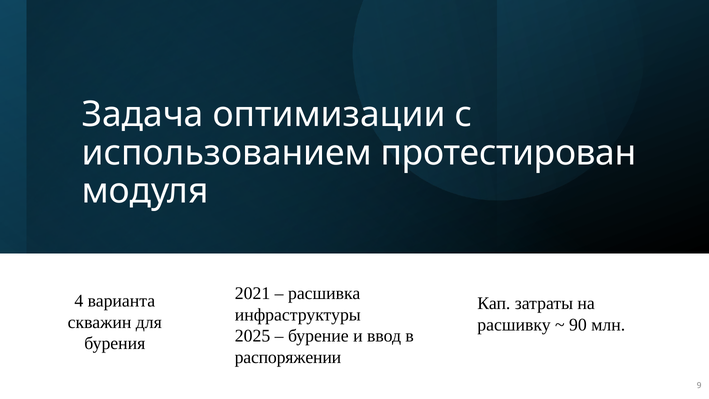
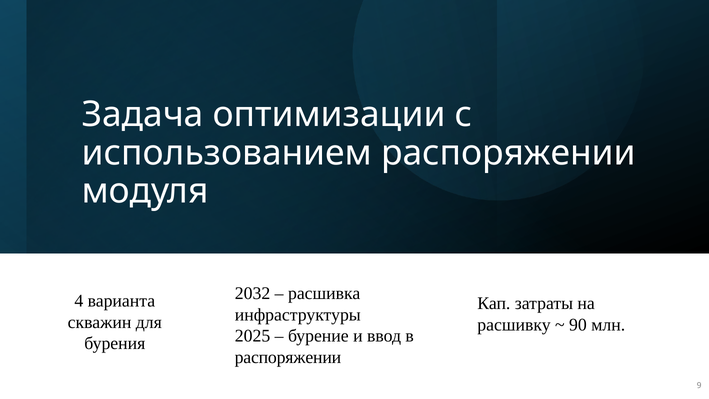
использованием протестирован: протестирован -> распоряжении (509, 153)
2021: 2021 -> 2032 (253, 293)
